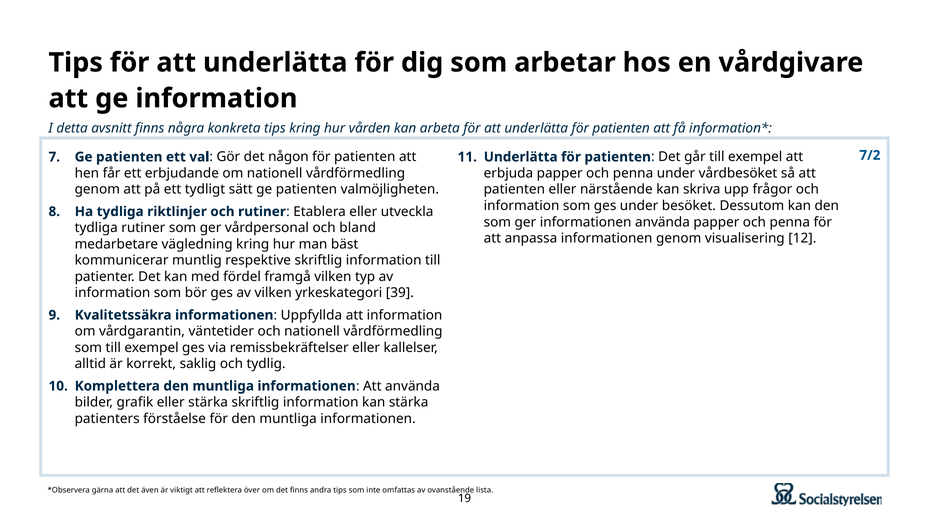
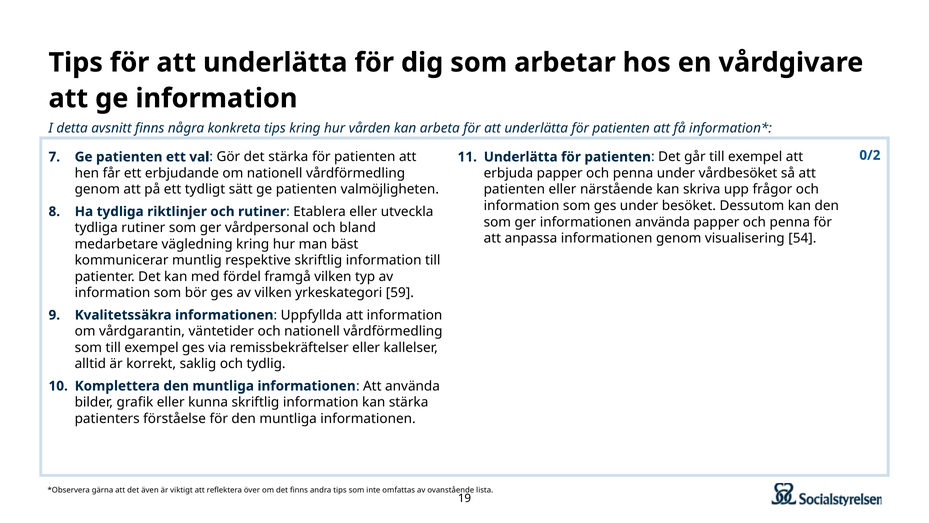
7/2: 7/2 -> 0/2 (870, 155)
det någon: någon -> stärka (288, 157)
12: 12 -> 54 (802, 238)
39: 39 -> 59 (400, 293)
eller stärka: stärka -> kunna (208, 402)
